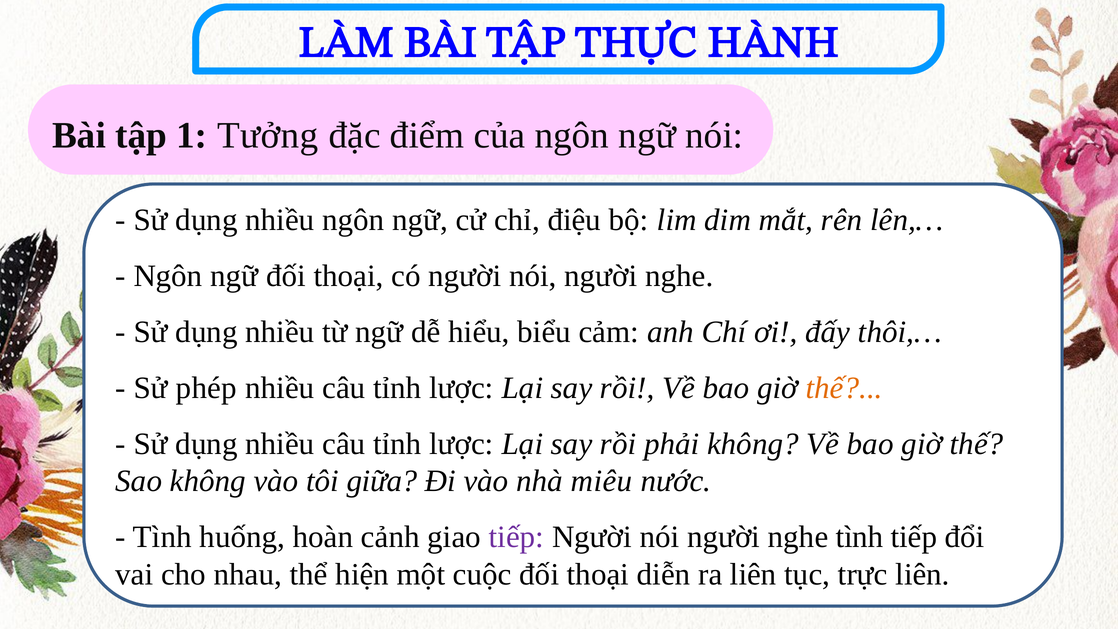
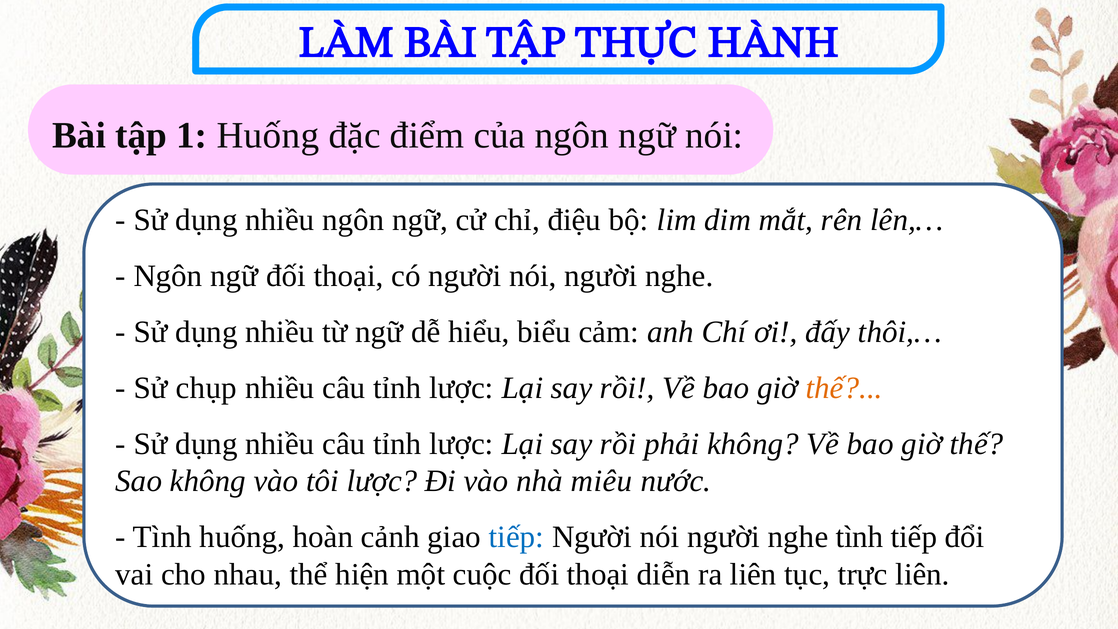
1 Tưởng: Tưởng -> Huống (268, 135)
phép: phép -> chụp (206, 388)
tôi giữa: giữa -> lược (382, 481)
tiếp colour: purple -> blue (516, 537)
